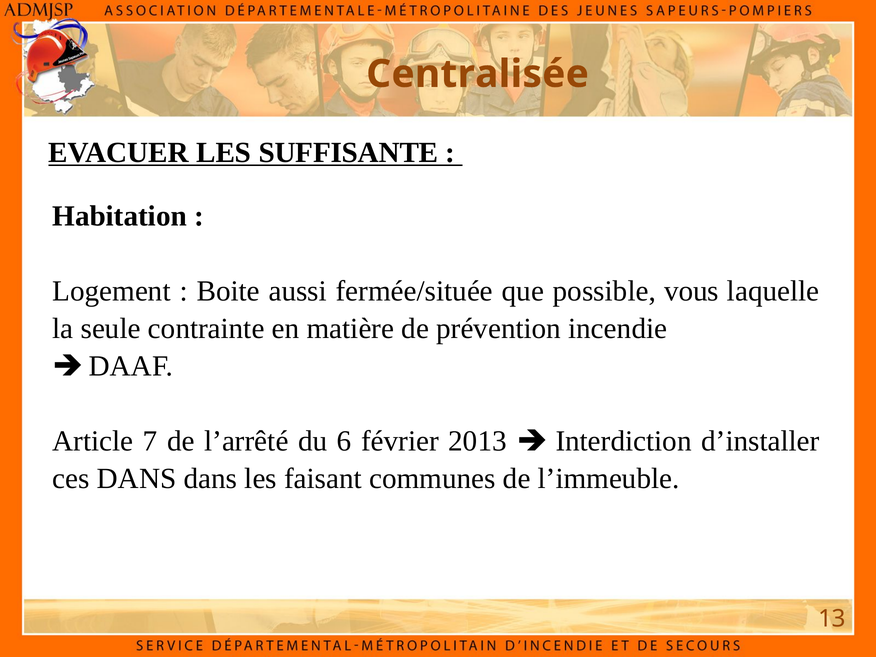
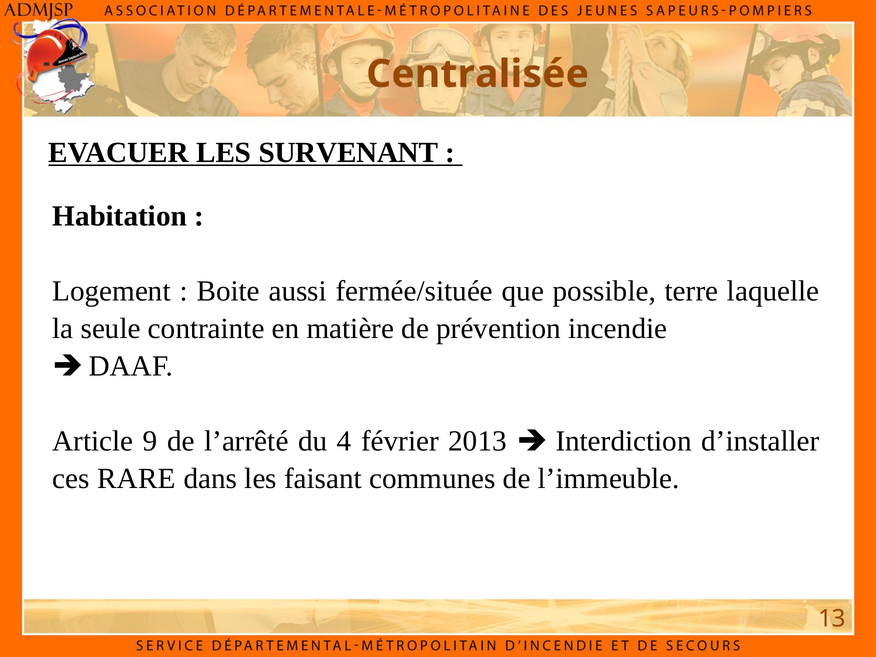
SUFFISANTE: SUFFISANTE -> SURVENANT (348, 152)
vous: vous -> terre (691, 291)
7: 7 -> 9 (150, 441)
6: 6 -> 4 (344, 441)
ces DANS: DANS -> RARE (136, 479)
